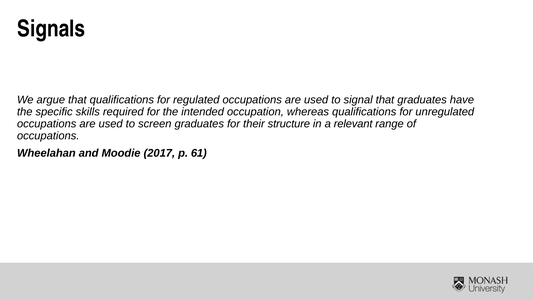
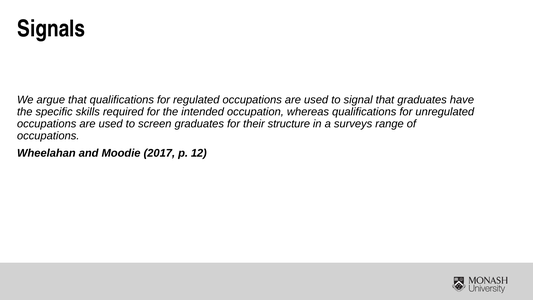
relevant: relevant -> surveys (353, 124)
61: 61 -> 12 (199, 153)
